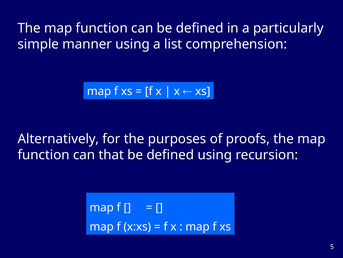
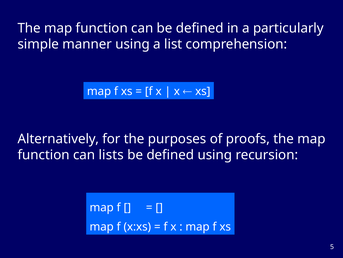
that: that -> lists (111, 154)
